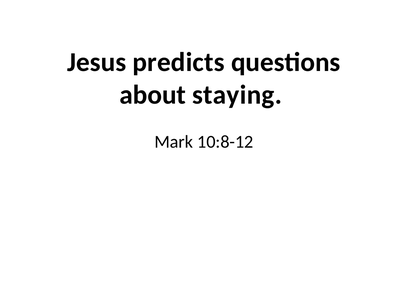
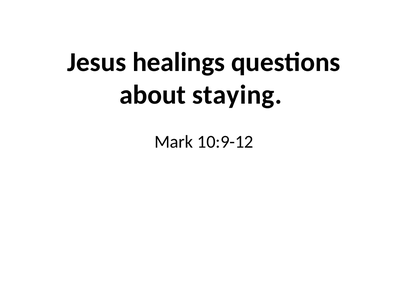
predicts: predicts -> healings (179, 62)
10:8-12: 10:8-12 -> 10:9-12 (225, 142)
